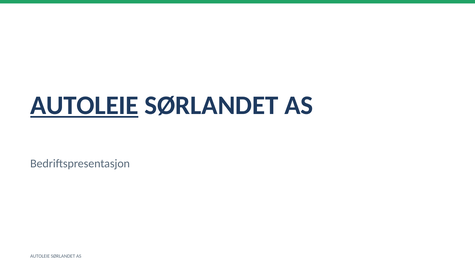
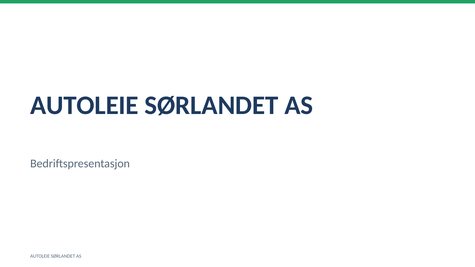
AUTOLEIE underline: present -> none (84, 105)
